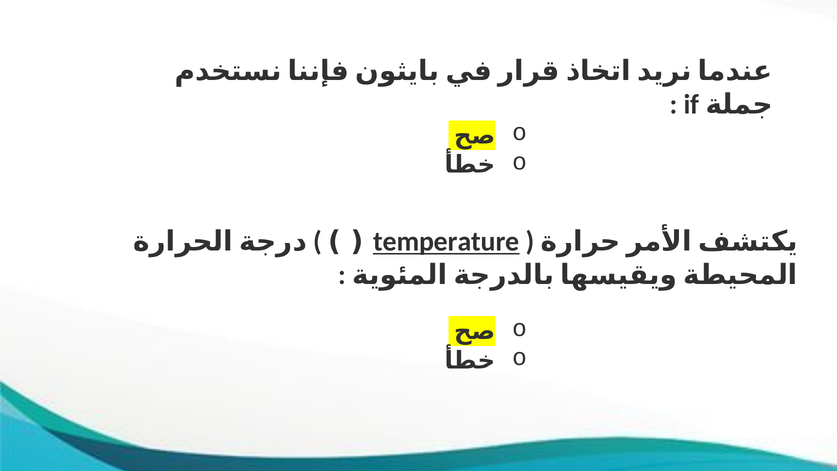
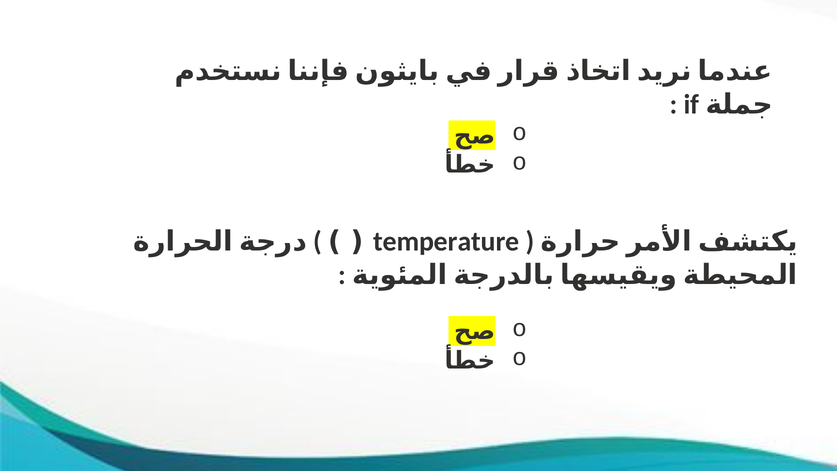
temperature underline: present -> none (446, 242)
